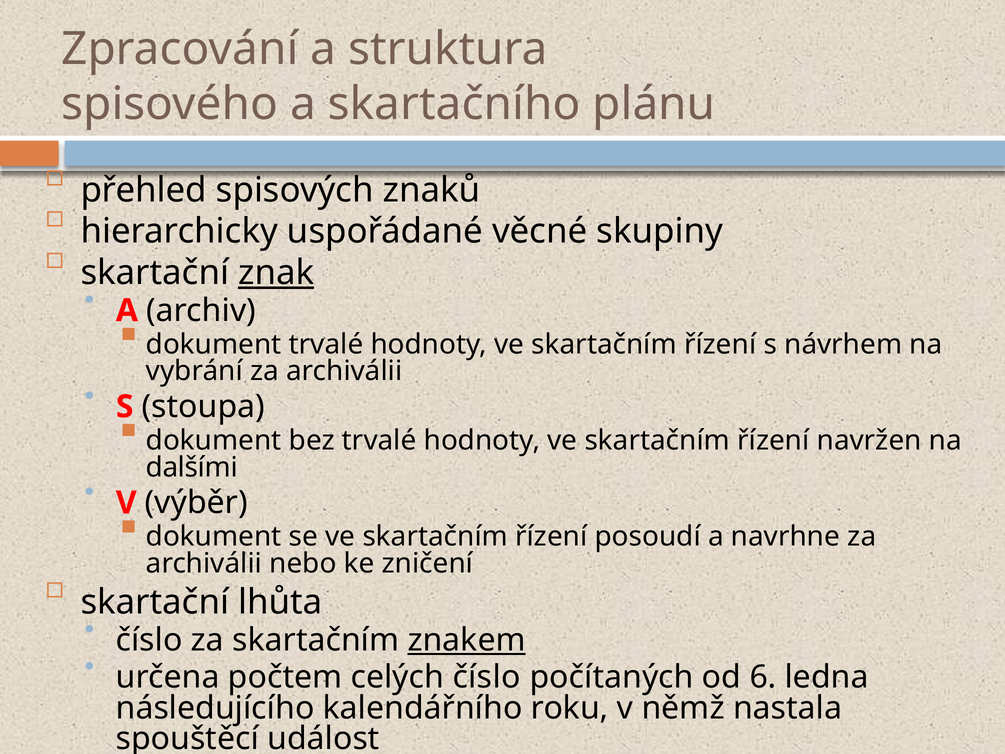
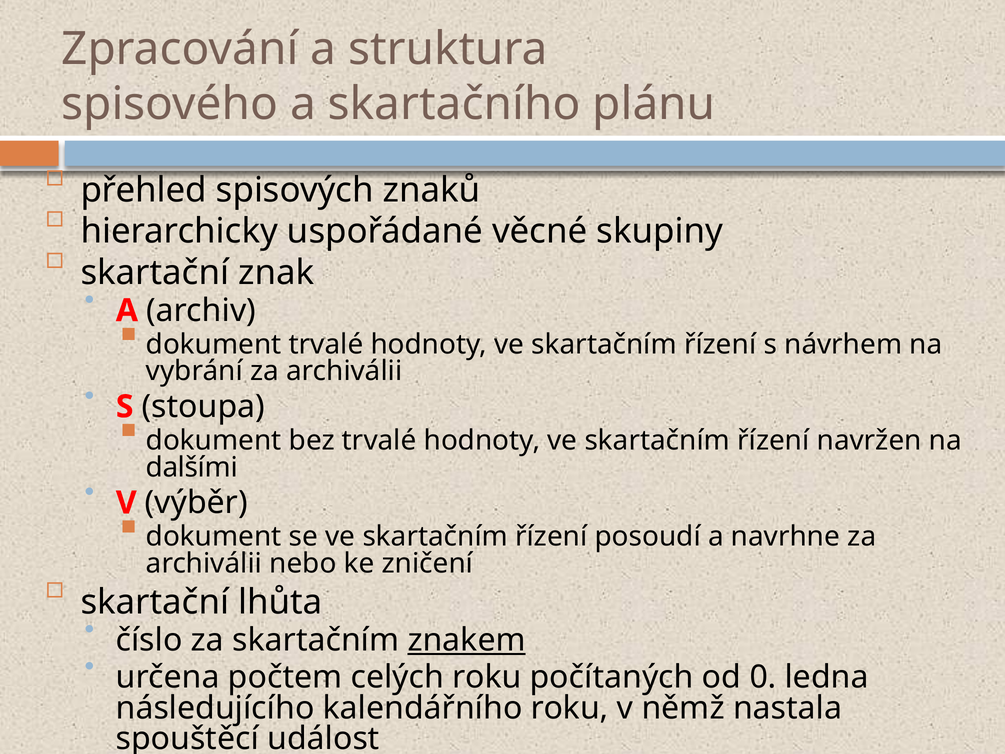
znak underline: present -> none (276, 273)
celých číslo: číslo -> roku (487, 677)
6: 6 -> 0 (763, 677)
